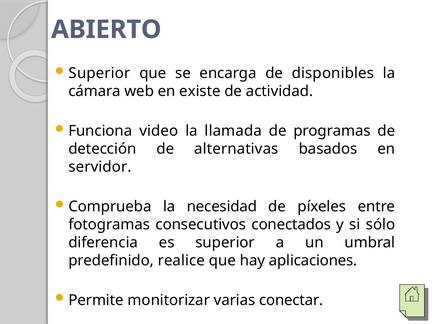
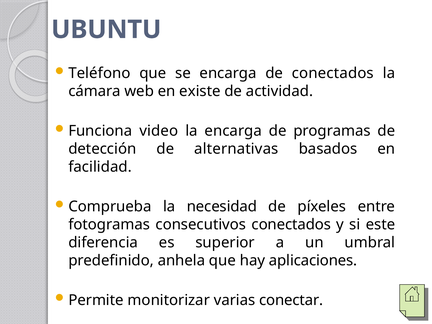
ABIERTO: ABIERTO -> UBUNTU (106, 30)
Superior: Superior -> Teléfono (99, 73)
de disponibles: disponibles -> conectados (333, 73)
la llamada: llamada -> encarga (233, 131)
servidor: servidor -> facilidad (100, 167)
sólo: sólo -> este (380, 225)
realice: realice -> anhela (181, 261)
